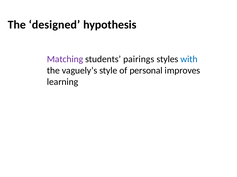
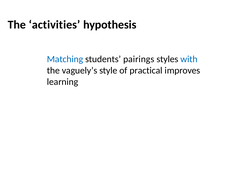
designed: designed -> activities (54, 25)
Matching colour: purple -> blue (65, 59)
personal: personal -> practical (146, 71)
